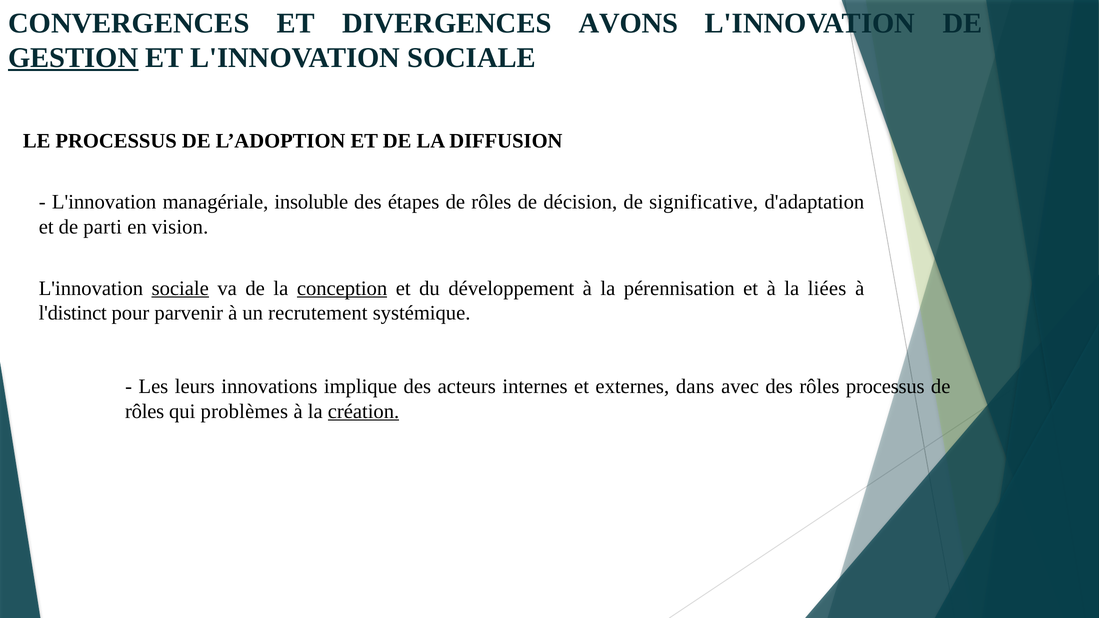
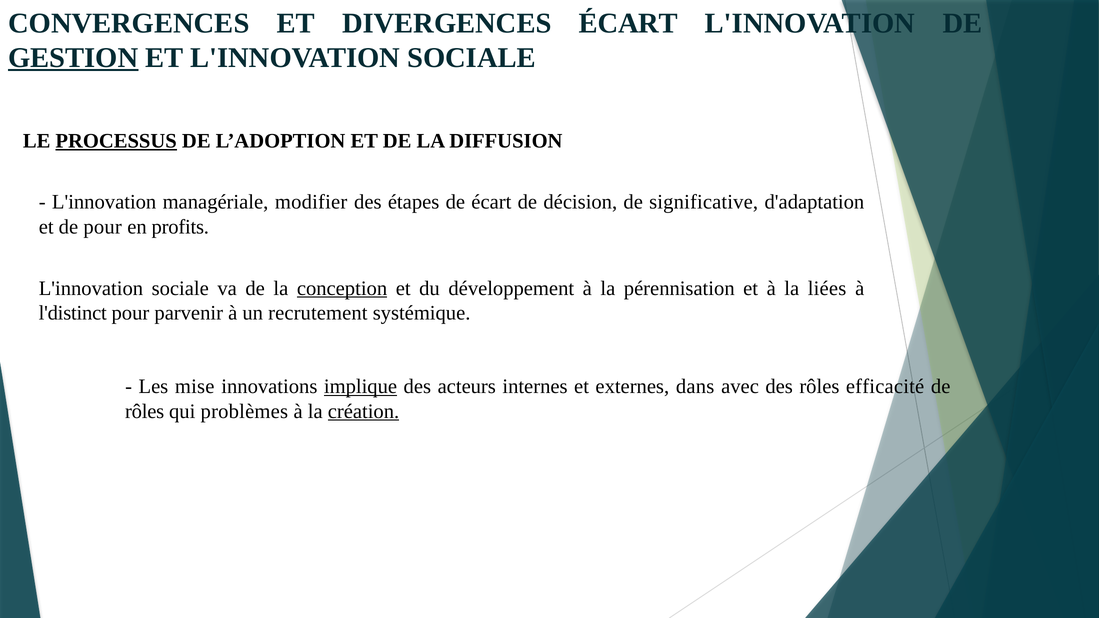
DIVERGENCES AVONS: AVONS -> ÉCART (628, 23)
PROCESSUS underline: none -> present (116, 141)
insoluble: insoluble -> modifier (311, 202)
étapes de rôles: rôles -> écart (491, 202)
de parti: parti -> pour (103, 227)
vision: vision -> profits (180, 227)
sociale underline: present -> none (180, 288)
leurs: leurs -> mise (195, 387)
implique underline: none -> present (361, 387)
rôles processus: processus -> efficacité (885, 387)
